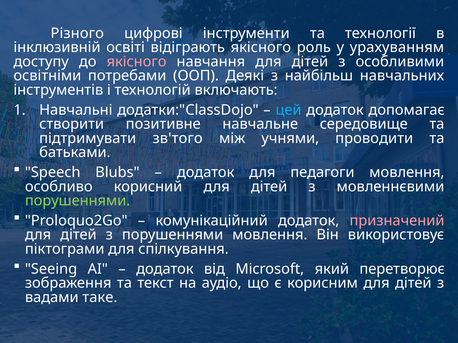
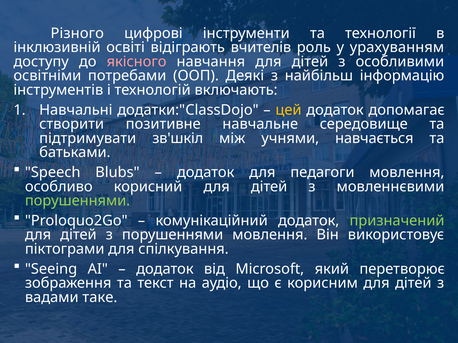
відіграють якісного: якісного -> вчителів (261, 48)
навчальних: навчальних -> інформацію (402, 76)
цей colour: light blue -> yellow (289, 110)
зв'того: зв'того -> зв'шкіл (178, 138)
проводити: проводити -> навчається (374, 138)
призначений colour: pink -> light green (397, 221)
